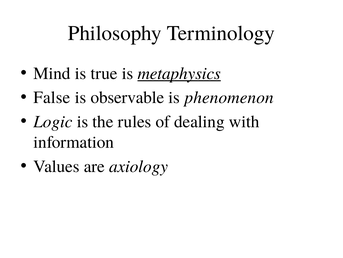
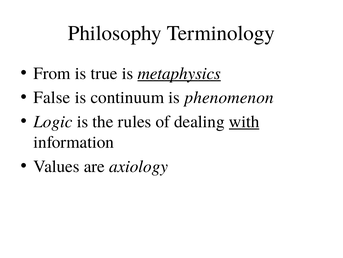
Mind: Mind -> From (52, 73)
observable: observable -> continuum (127, 97)
with underline: none -> present (244, 121)
